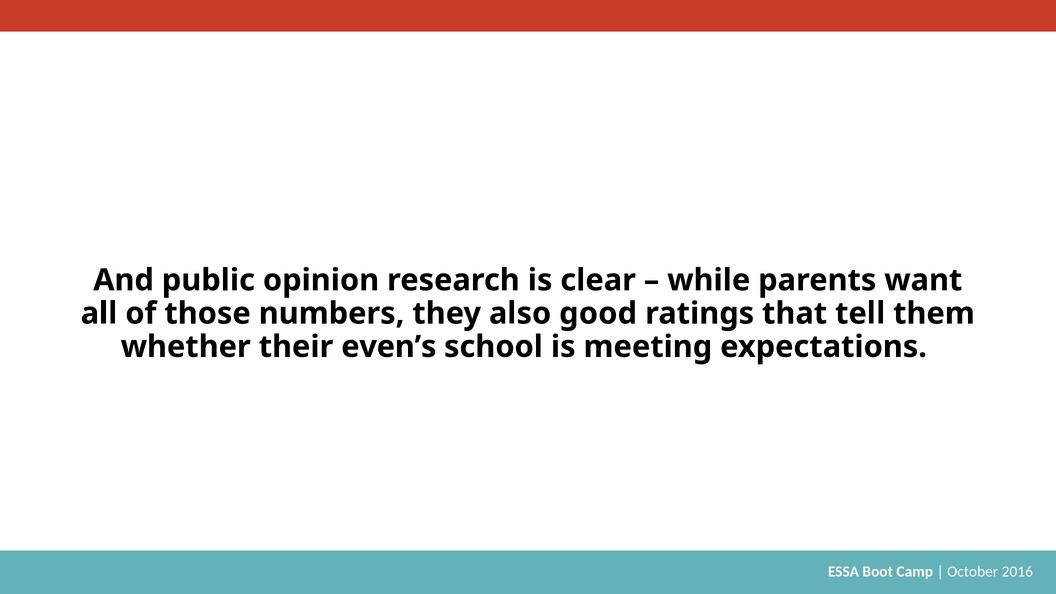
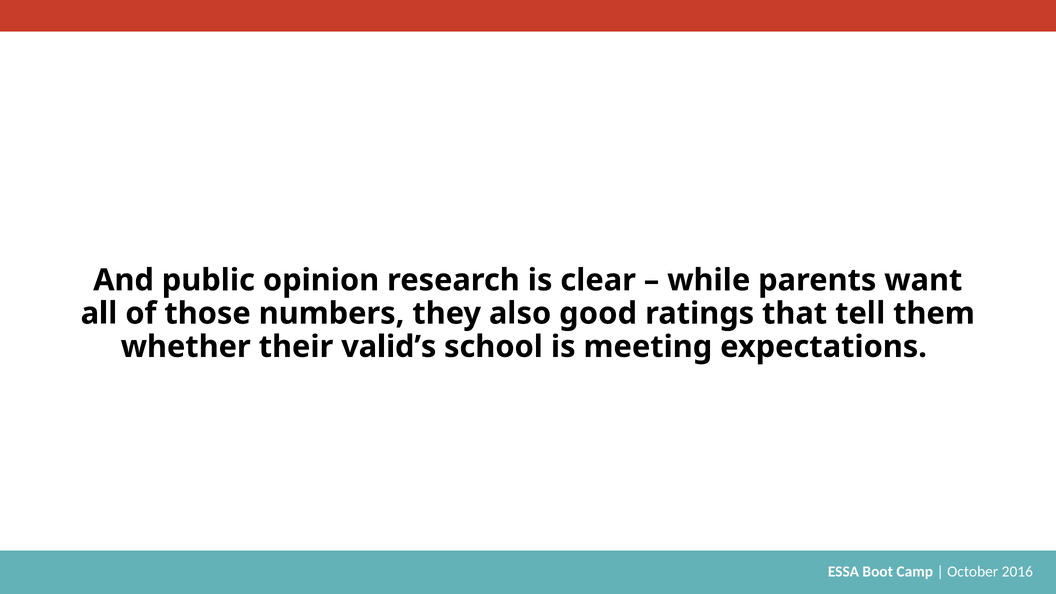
even’s: even’s -> valid’s (389, 347)
